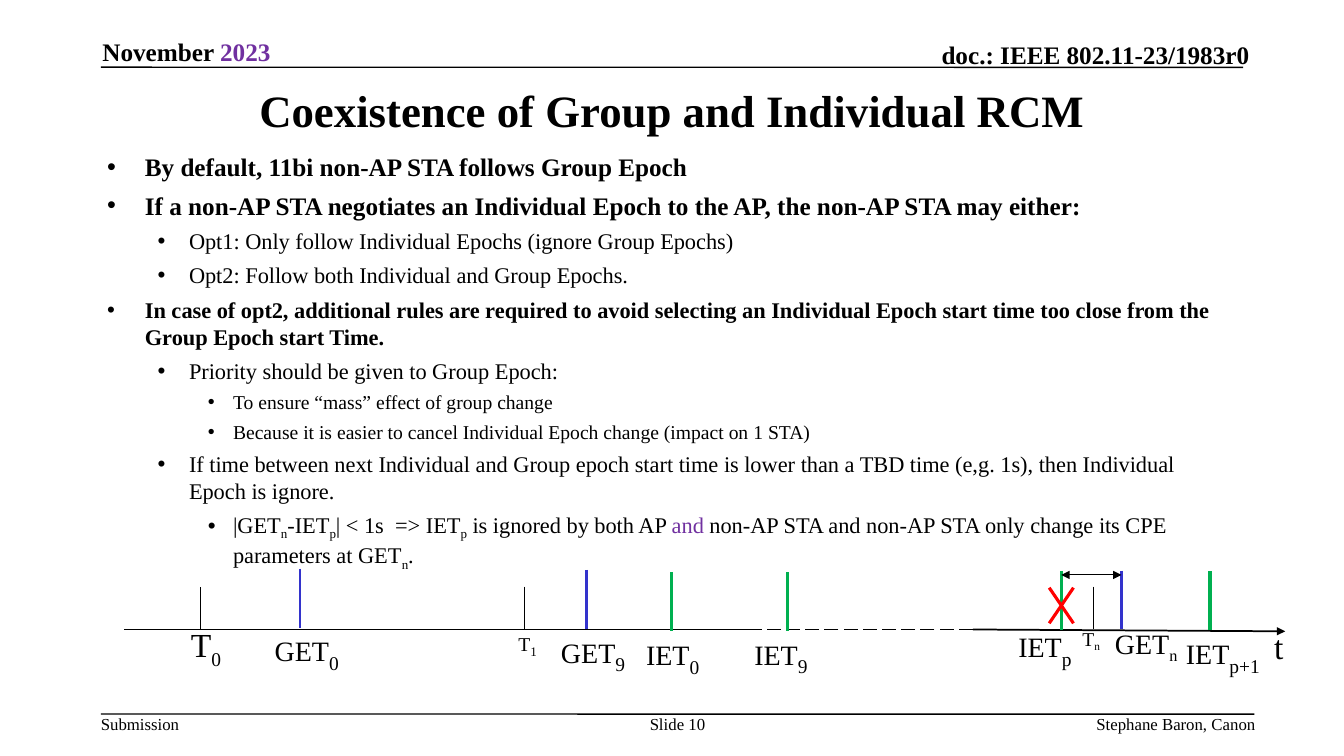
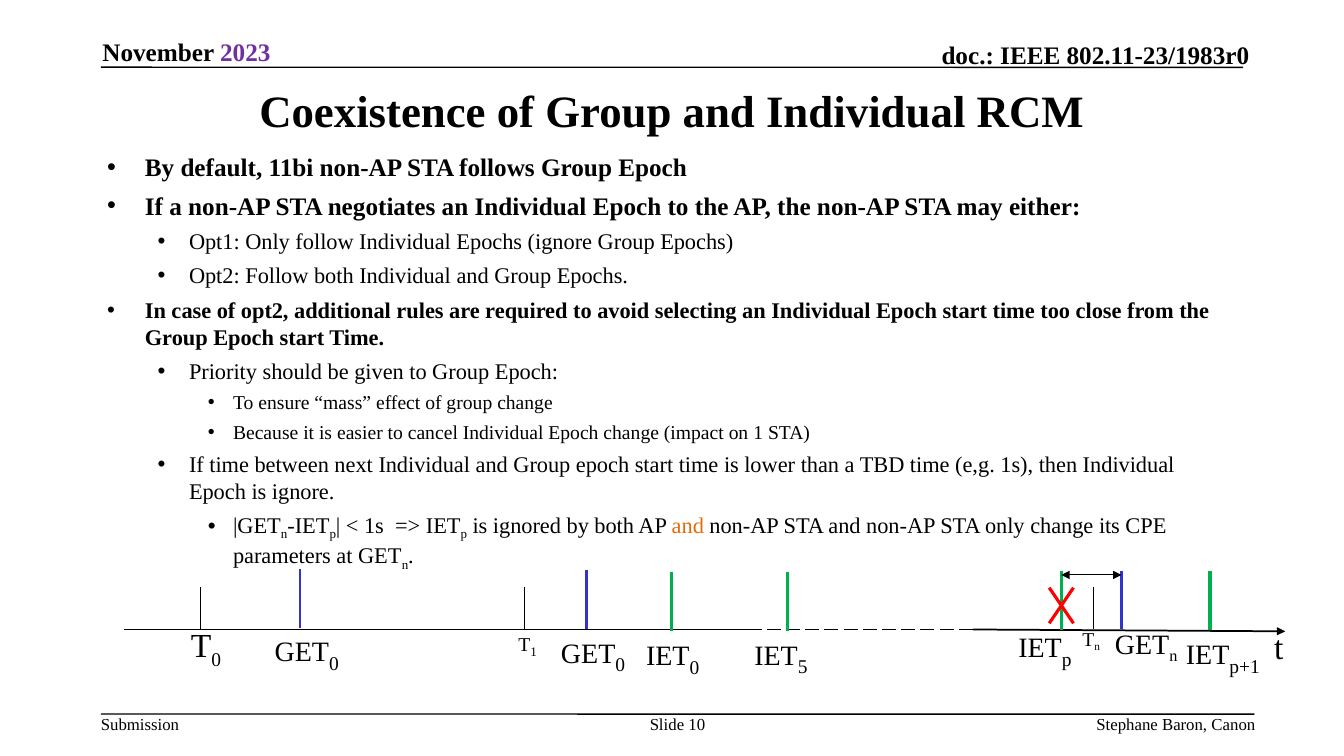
and colour: purple -> orange (688, 526)
9: 9 -> 5 (803, 667)
9: 9 -> 0 (620, 665)
